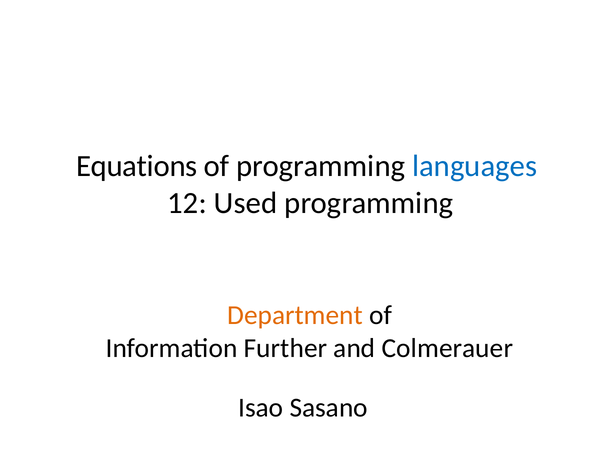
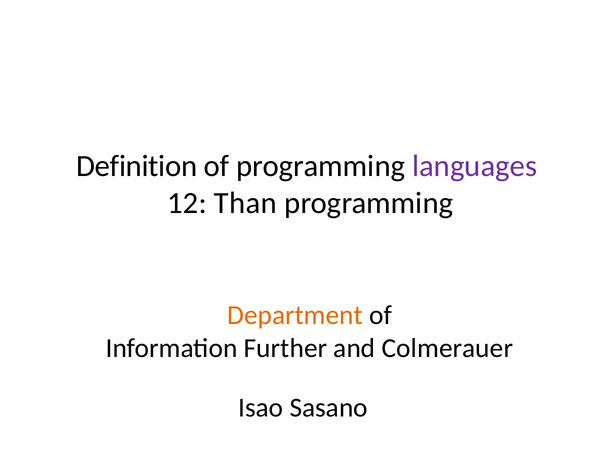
Equations: Equations -> Definition (137, 166)
languages colour: blue -> purple (475, 166)
Used: Used -> Than (245, 203)
